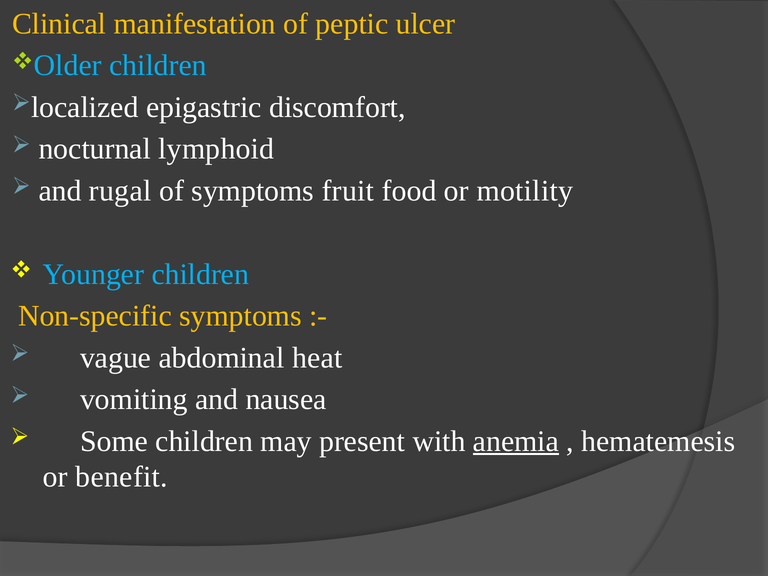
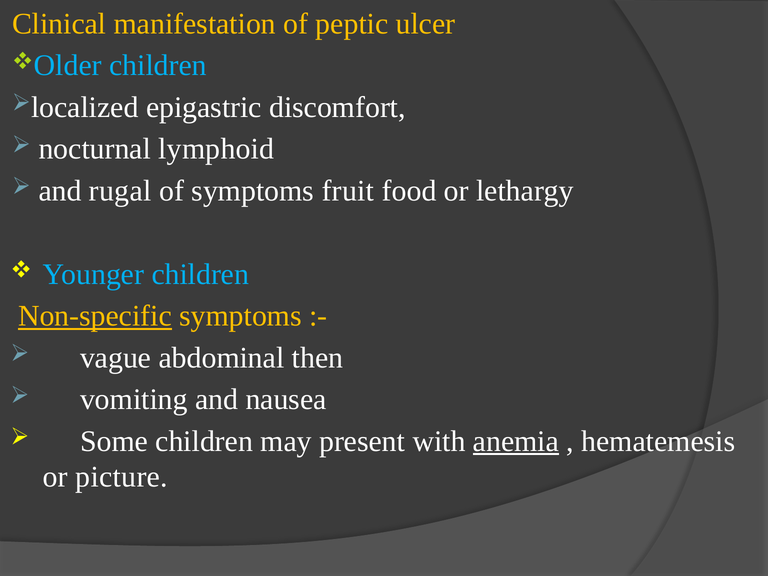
motility: motility -> lethargy (525, 191)
Non-specific underline: none -> present (95, 316)
heat: heat -> then (317, 358)
benefit: benefit -> picture (122, 477)
